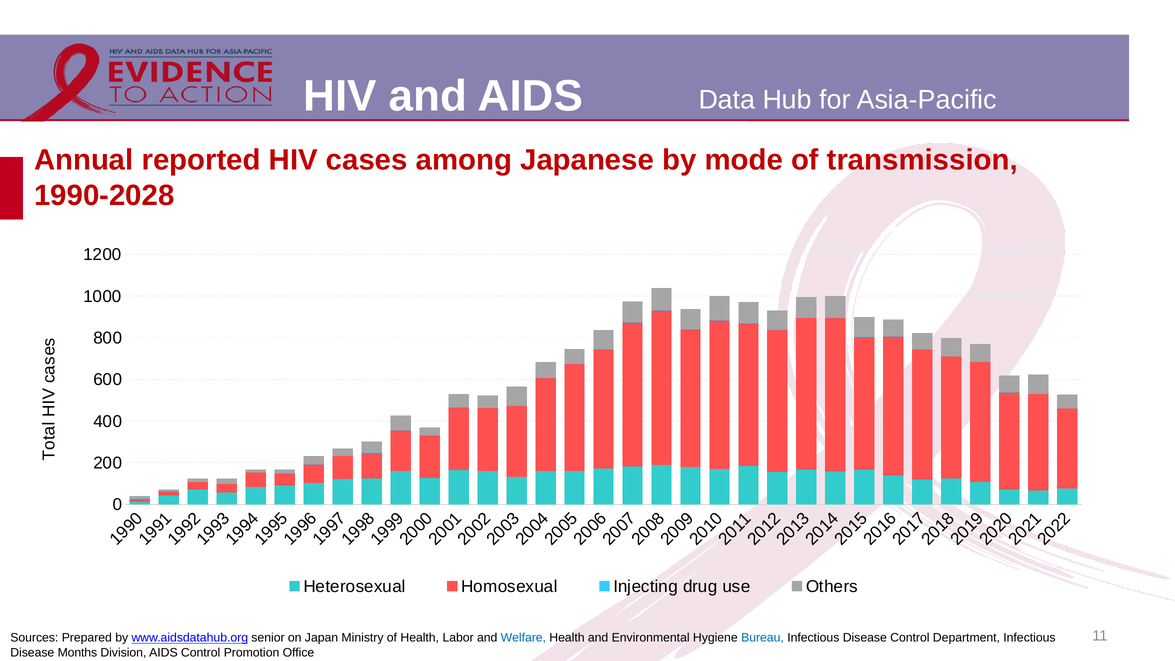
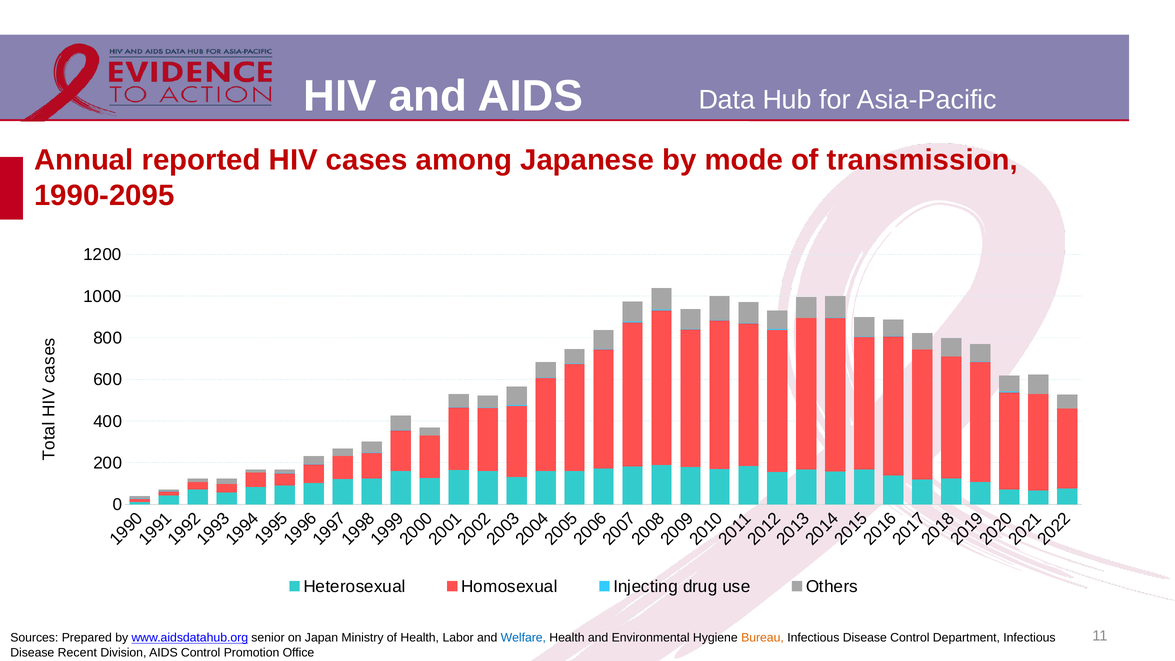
1990-2028: 1990-2028 -> 1990-2095 (104, 195)
Bureau colour: blue -> orange (762, 638)
Months: Months -> Recent (77, 653)
